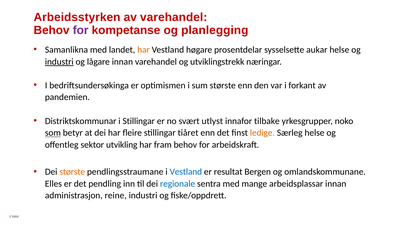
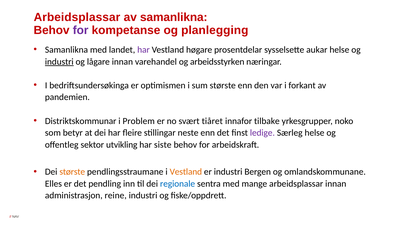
Arbeidsstyrken: Arbeidsstyrken -> Arbeidsplassar (77, 17)
av varehandel: varehandel -> samanlikna (174, 17)
har colour: orange -> purple (144, 50)
utviklingstrekk: utviklingstrekk -> arbeidsstyrken (217, 62)
i Stillingar: Stillingar -> Problem (139, 121)
utlyst: utlyst -> tiåret (212, 121)
som underline: present -> none (53, 133)
tiåret: tiåret -> neste (188, 133)
ledige colour: orange -> purple (262, 133)
fram: fram -> siste (163, 145)
Vestland colour: blue -> orange (186, 172)
er resultat: resultat -> industri (228, 172)
